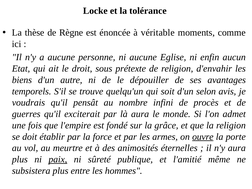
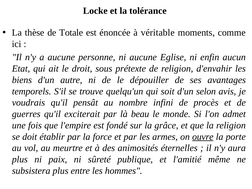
Règne: Règne -> Totale (71, 33)
là aura: aura -> beau (140, 114)
paix underline: present -> none (58, 159)
